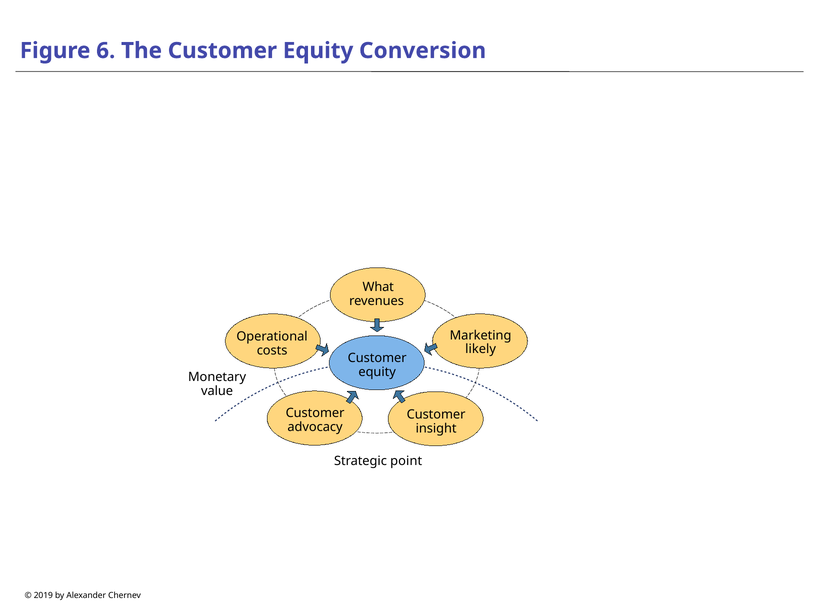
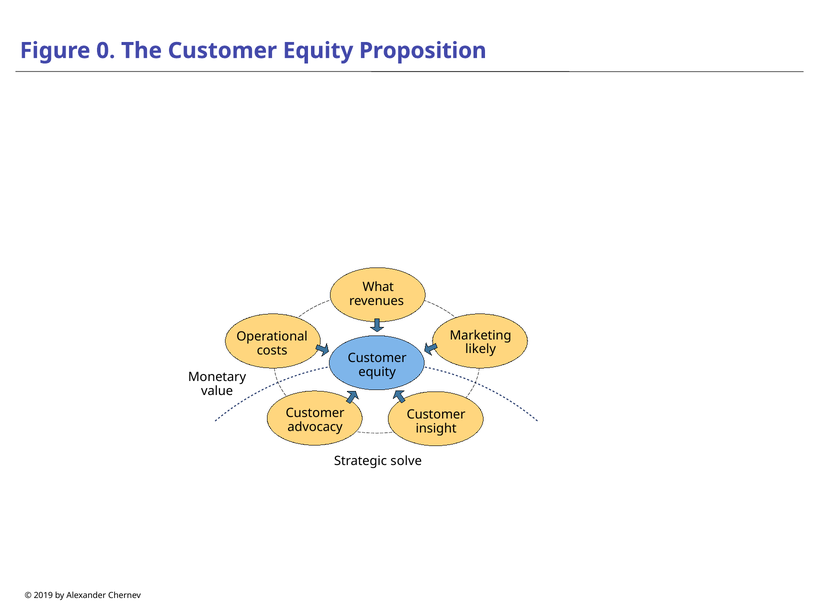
6: 6 -> 0 (106, 51)
Conversion: Conversion -> Proposition (423, 51)
point: point -> solve (406, 461)
